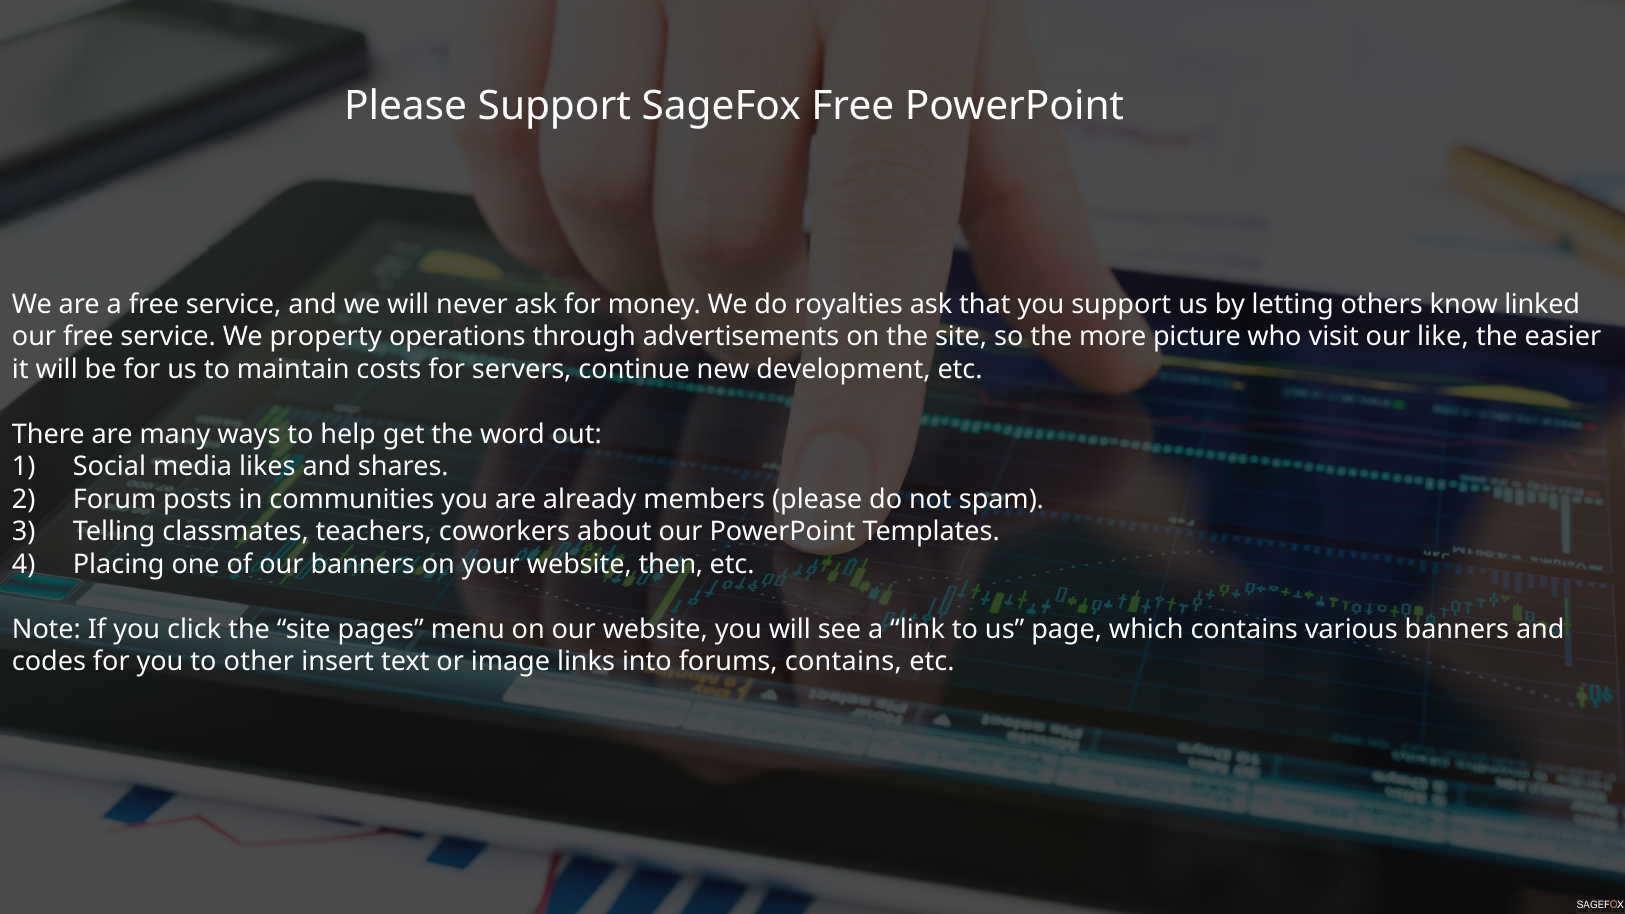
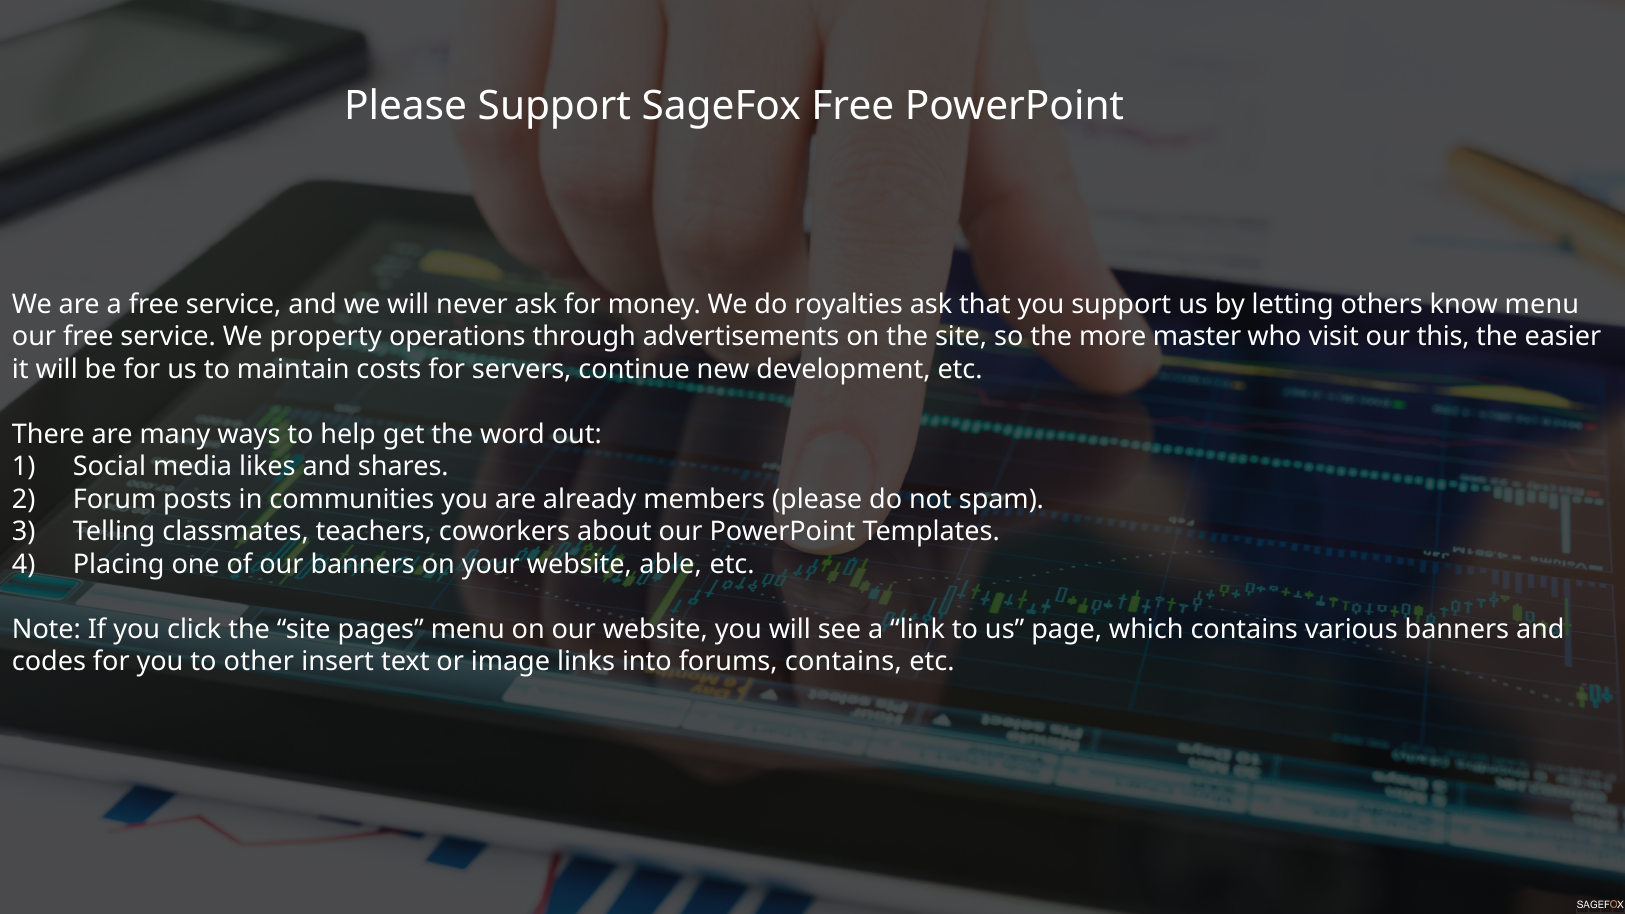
know linked: linked -> menu (1542, 305)
picture: picture -> master (1197, 337)
like: like -> this (1443, 337)
then: then -> able (671, 564)
